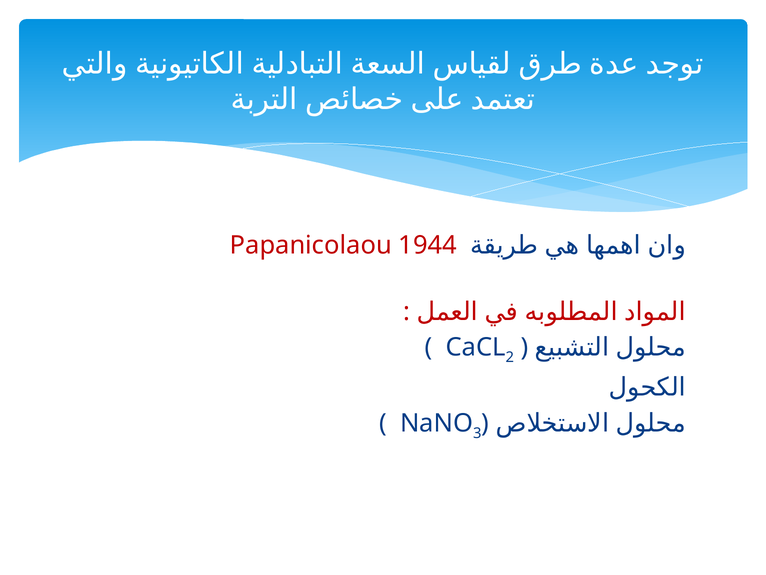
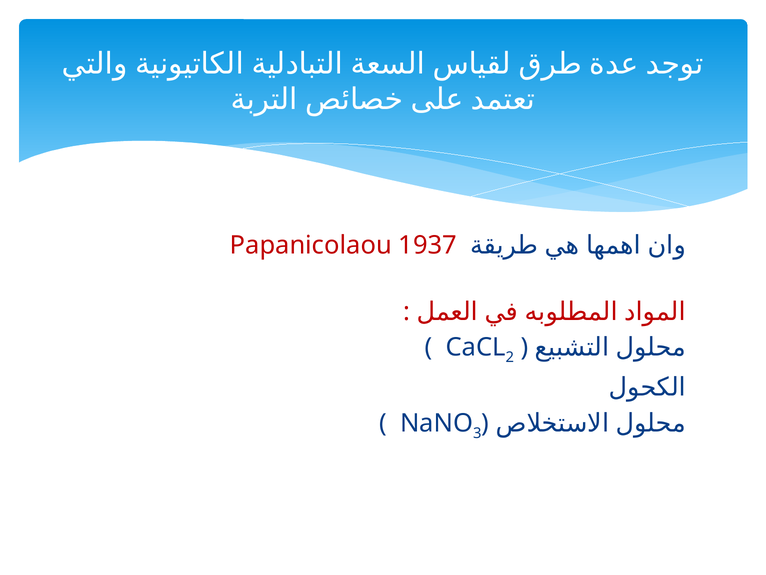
1944: 1944 -> 1937 (428, 245)
